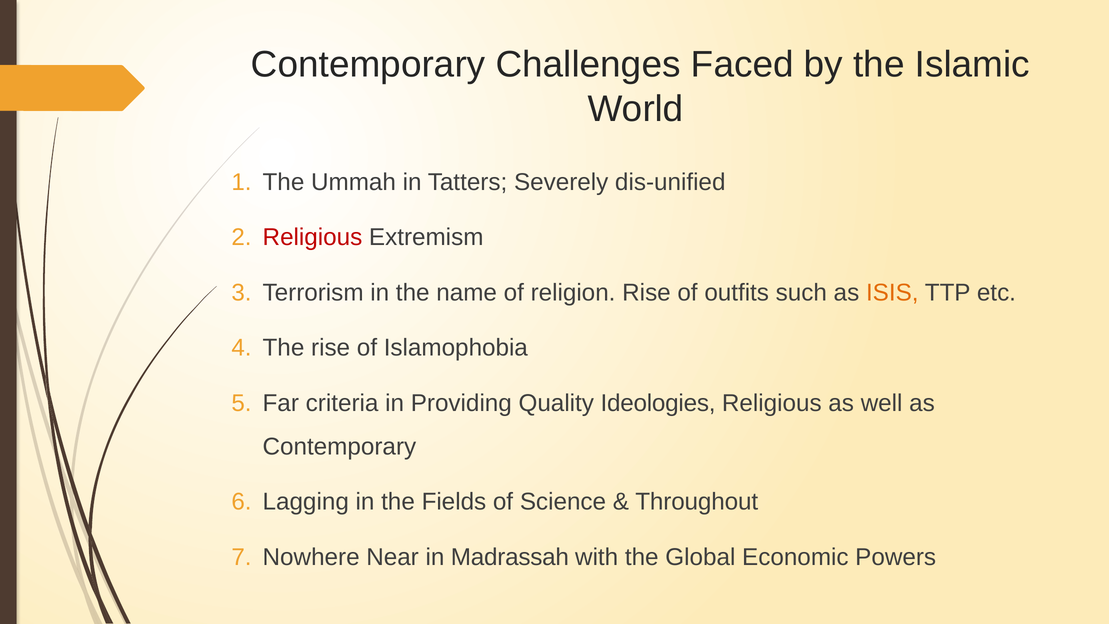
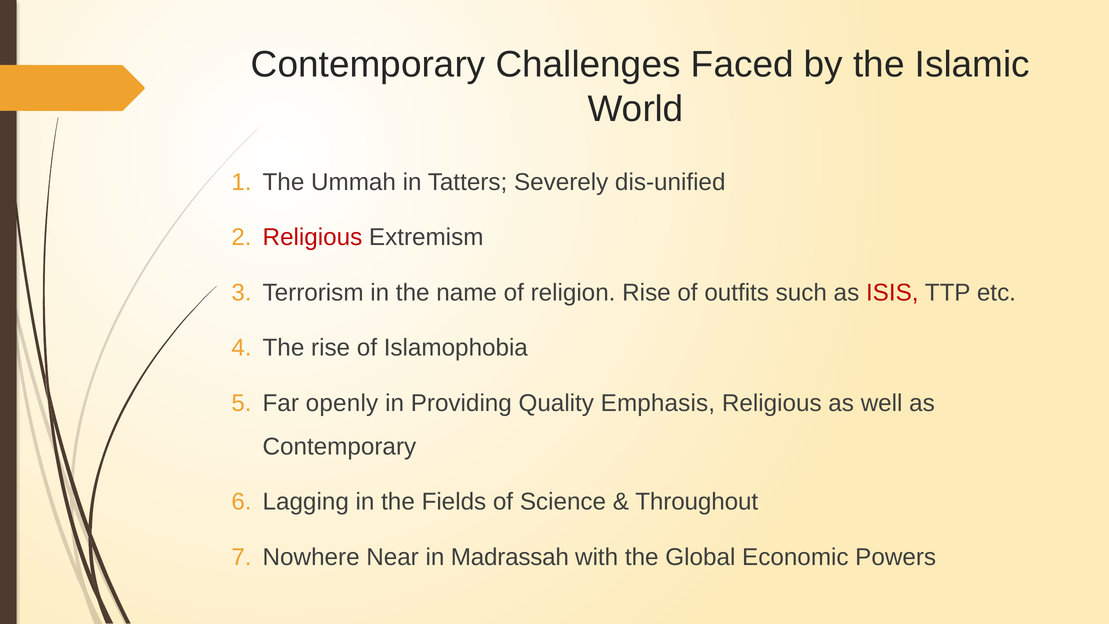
ISIS colour: orange -> red (892, 292)
criteria: criteria -> openly (342, 403)
Ideologies: Ideologies -> Emphasis (658, 403)
